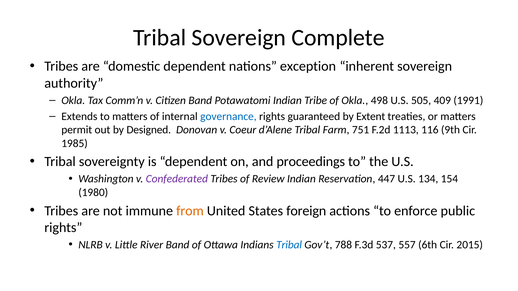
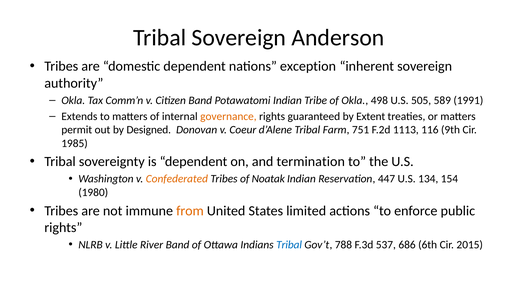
Complete: Complete -> Anderson (338, 38)
409: 409 -> 589 (442, 101)
governance colour: blue -> orange (228, 116)
proceedings: proceedings -> termination (311, 162)
Confederated colour: purple -> orange (177, 179)
Review: Review -> Noatak (268, 179)
foreign: foreign -> limited (306, 211)
557: 557 -> 686 (407, 245)
